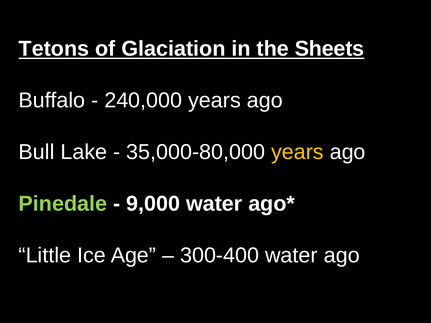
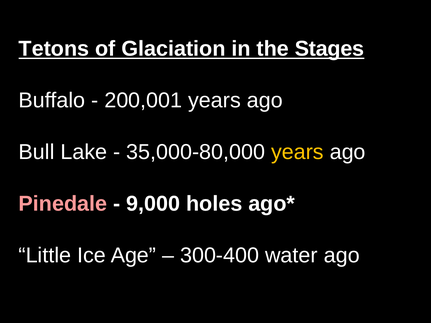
Sheets: Sheets -> Stages (330, 49)
240,000: 240,000 -> 200,001 (143, 101)
Pinedale colour: light green -> pink (63, 204)
9,000 water: water -> holes (214, 204)
